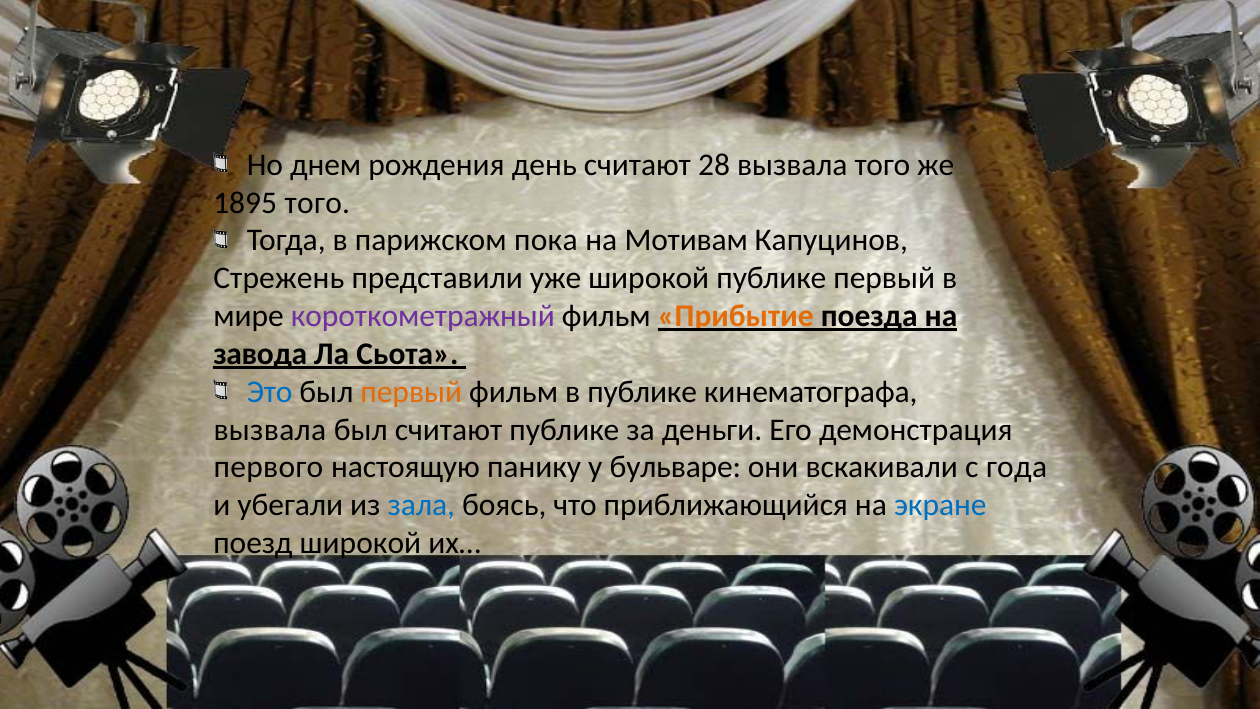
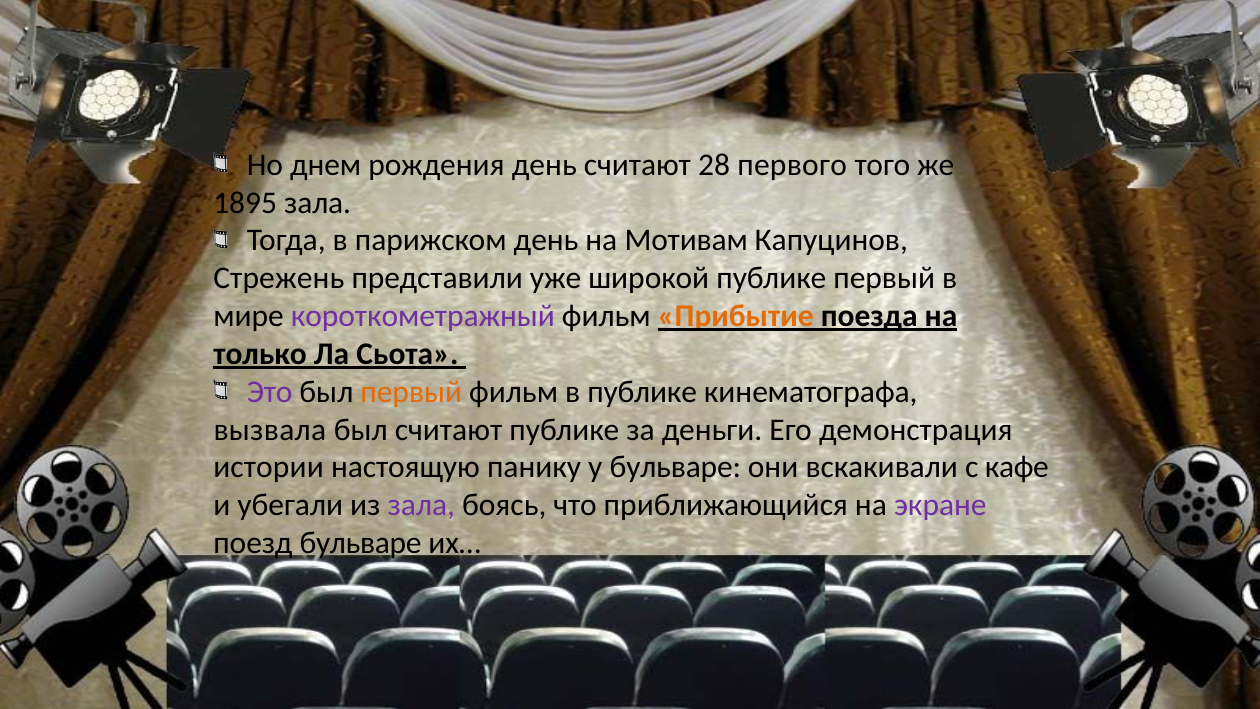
28 вызвала: вызвала -> первого (792, 165)
1895 того: того -> зала (318, 203)
парижском пока: пока -> день (546, 240)
завода: завода -> только (260, 354)
Это colour: blue -> purple (270, 392)
первого: первого -> истории (269, 467)
года: года -> кафе (1017, 467)
зала colour: blue -> purple (421, 505)
экране colour: blue -> purple (940, 505)
поезд широкой: широкой -> бульваре (361, 543)
